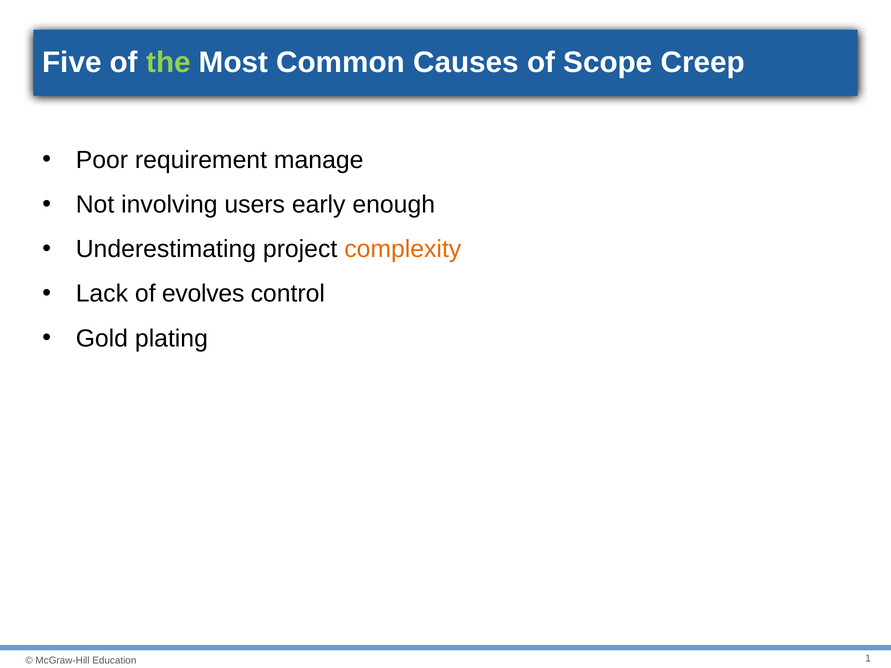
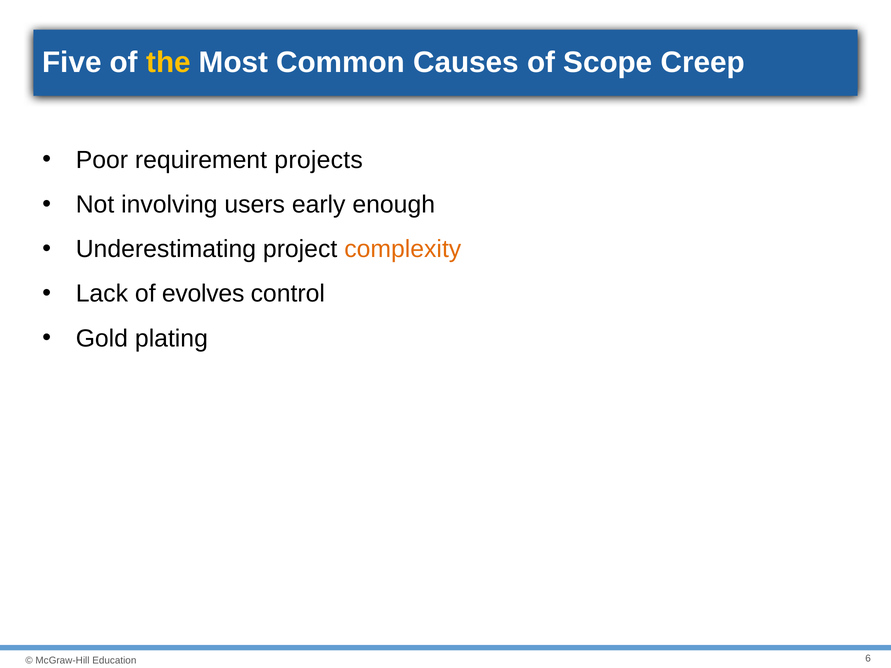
the colour: light green -> yellow (168, 63)
manage: manage -> projects (319, 160)
1: 1 -> 6 (868, 659)
